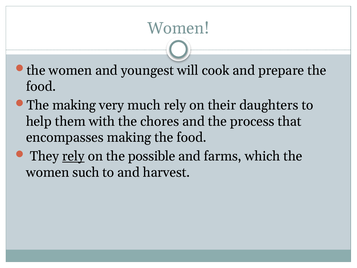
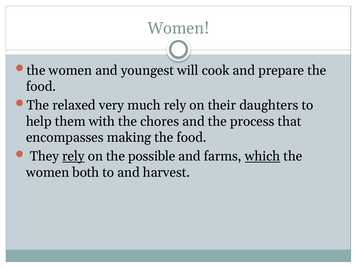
The making: making -> relaxed (74, 105)
which underline: none -> present (263, 156)
such: such -> both (86, 172)
